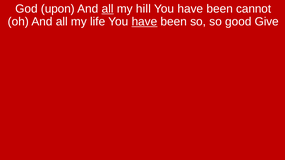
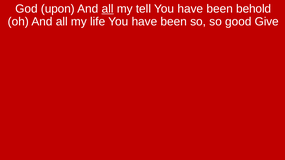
hill: hill -> tell (143, 9)
cannot: cannot -> behold (254, 9)
have underline: present -> none (144, 22)
